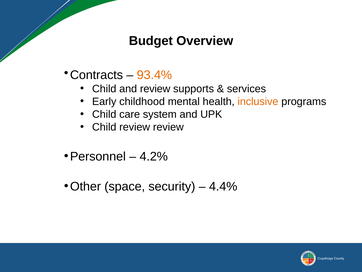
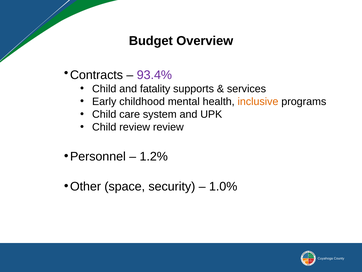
93.4% colour: orange -> purple (154, 75)
and review: review -> fatality (155, 89)
4.2%: 4.2% -> 1.2% (154, 156)
4.4%: 4.4% -> 1.0% (223, 186)
